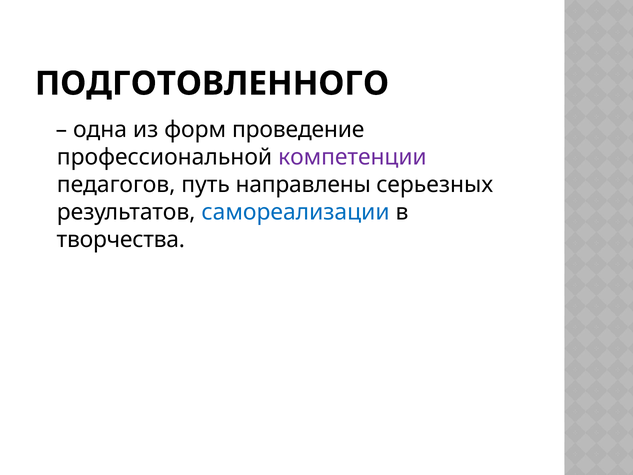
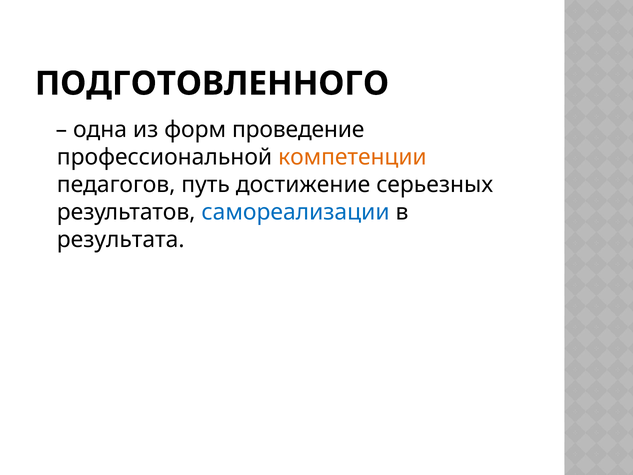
компетенции colour: purple -> orange (352, 157)
направлены: направлены -> достижение (303, 185)
творчества: творчества -> результата (121, 240)
